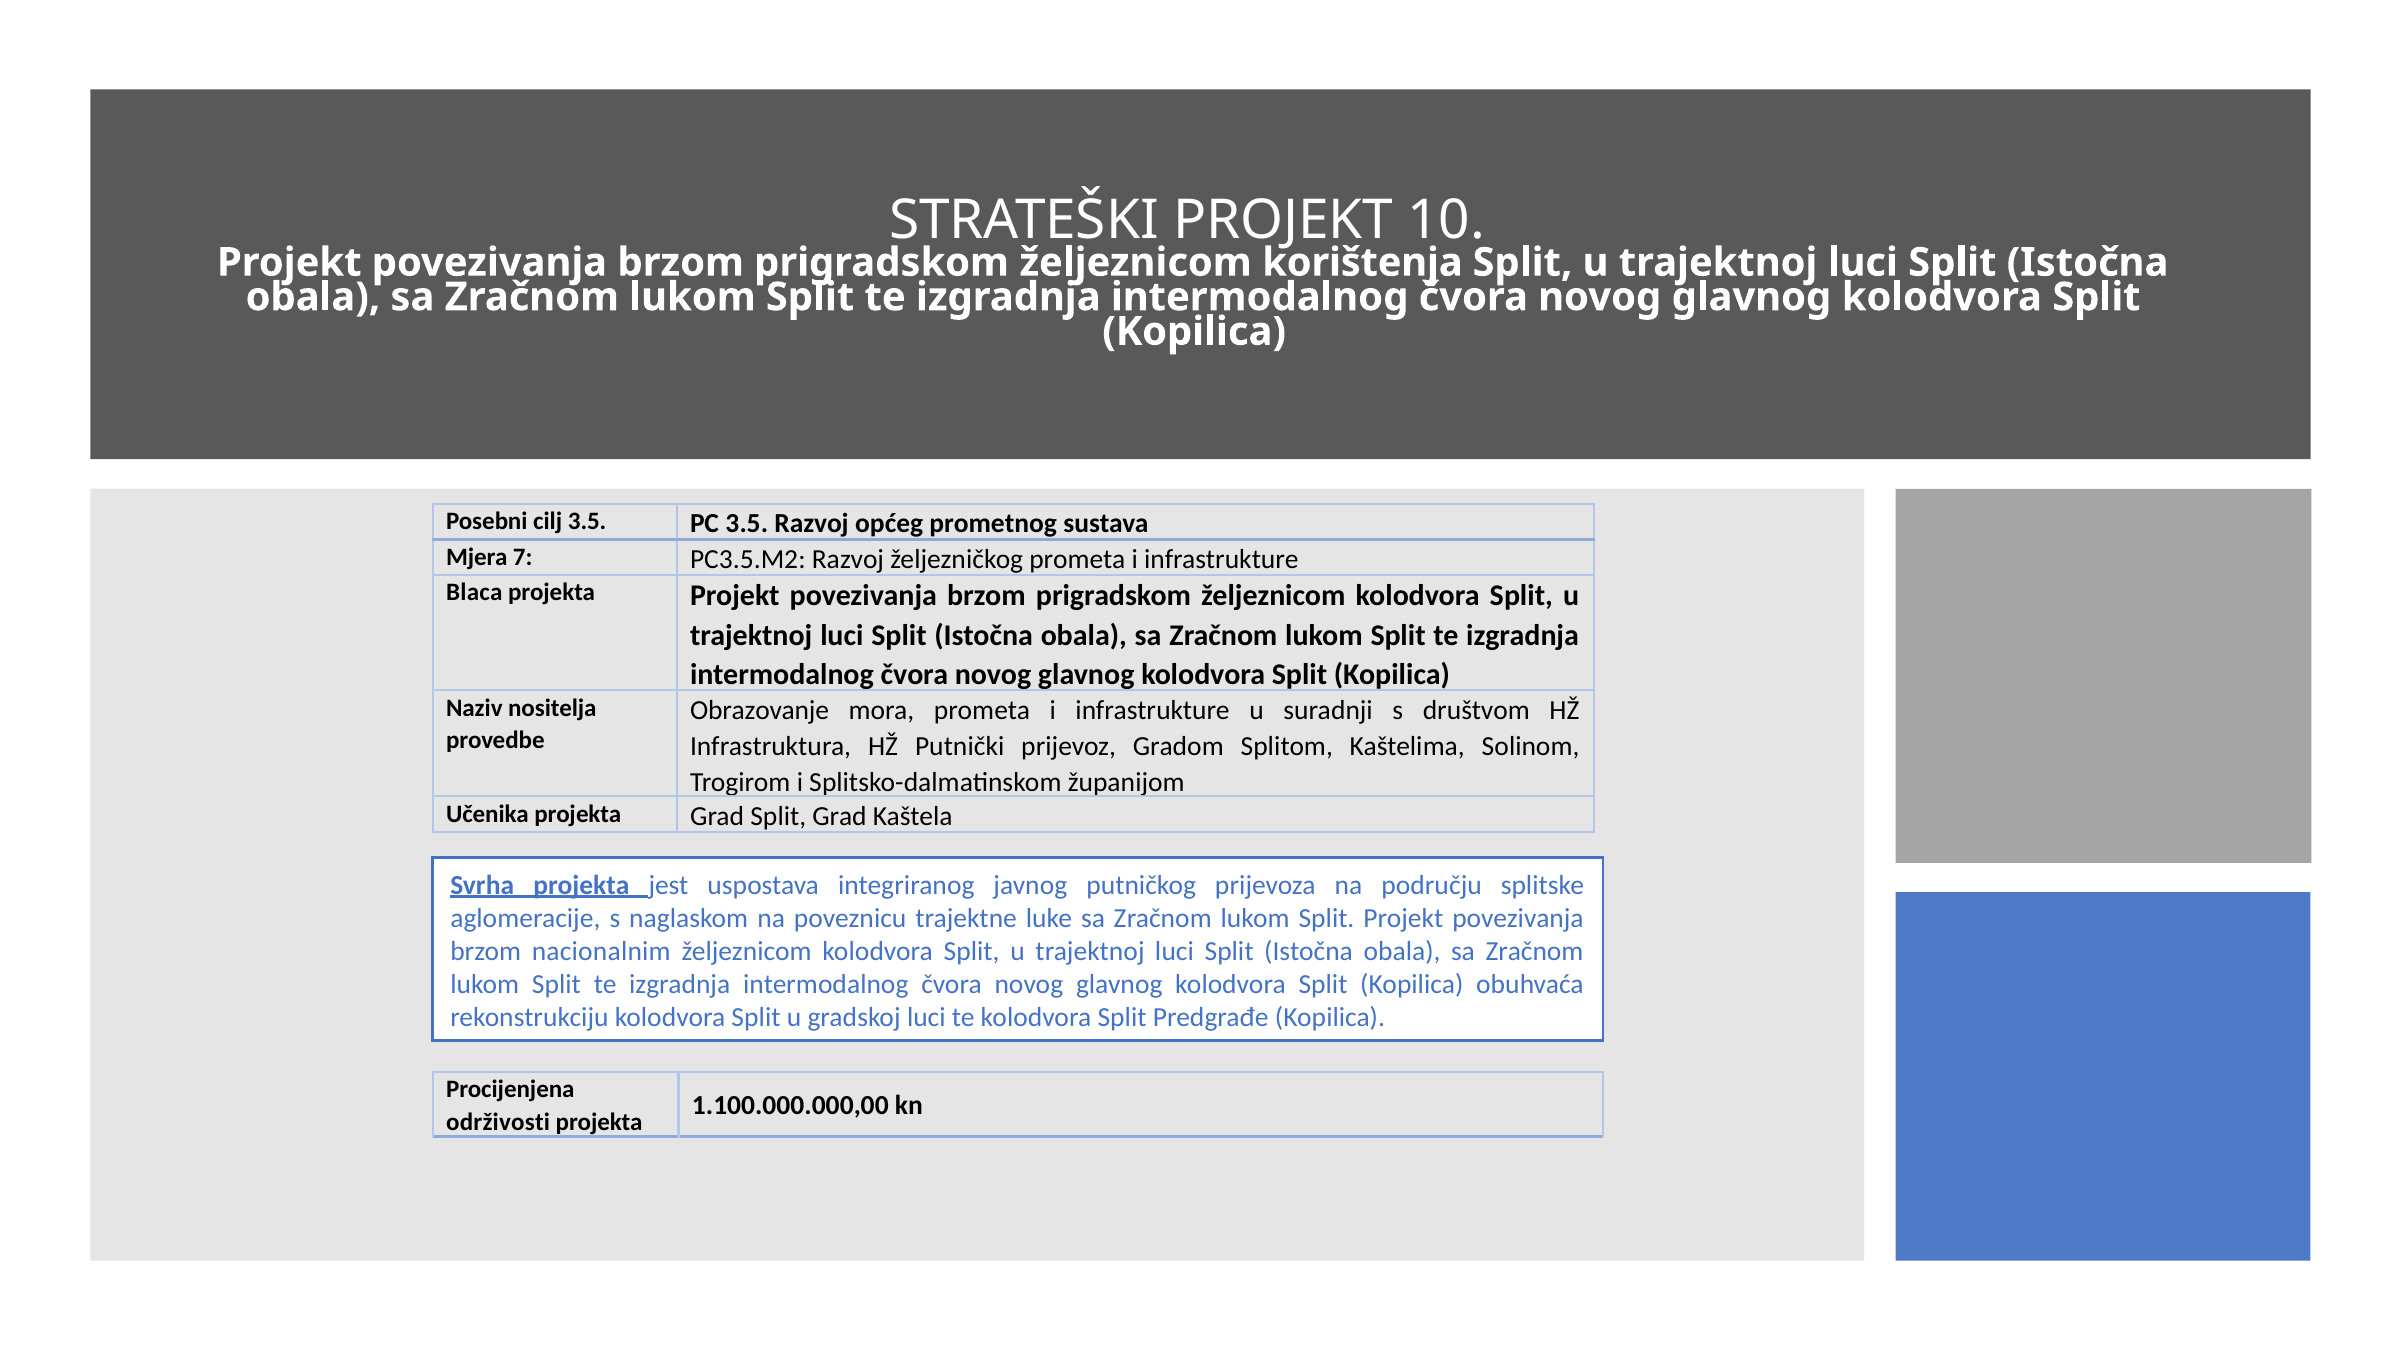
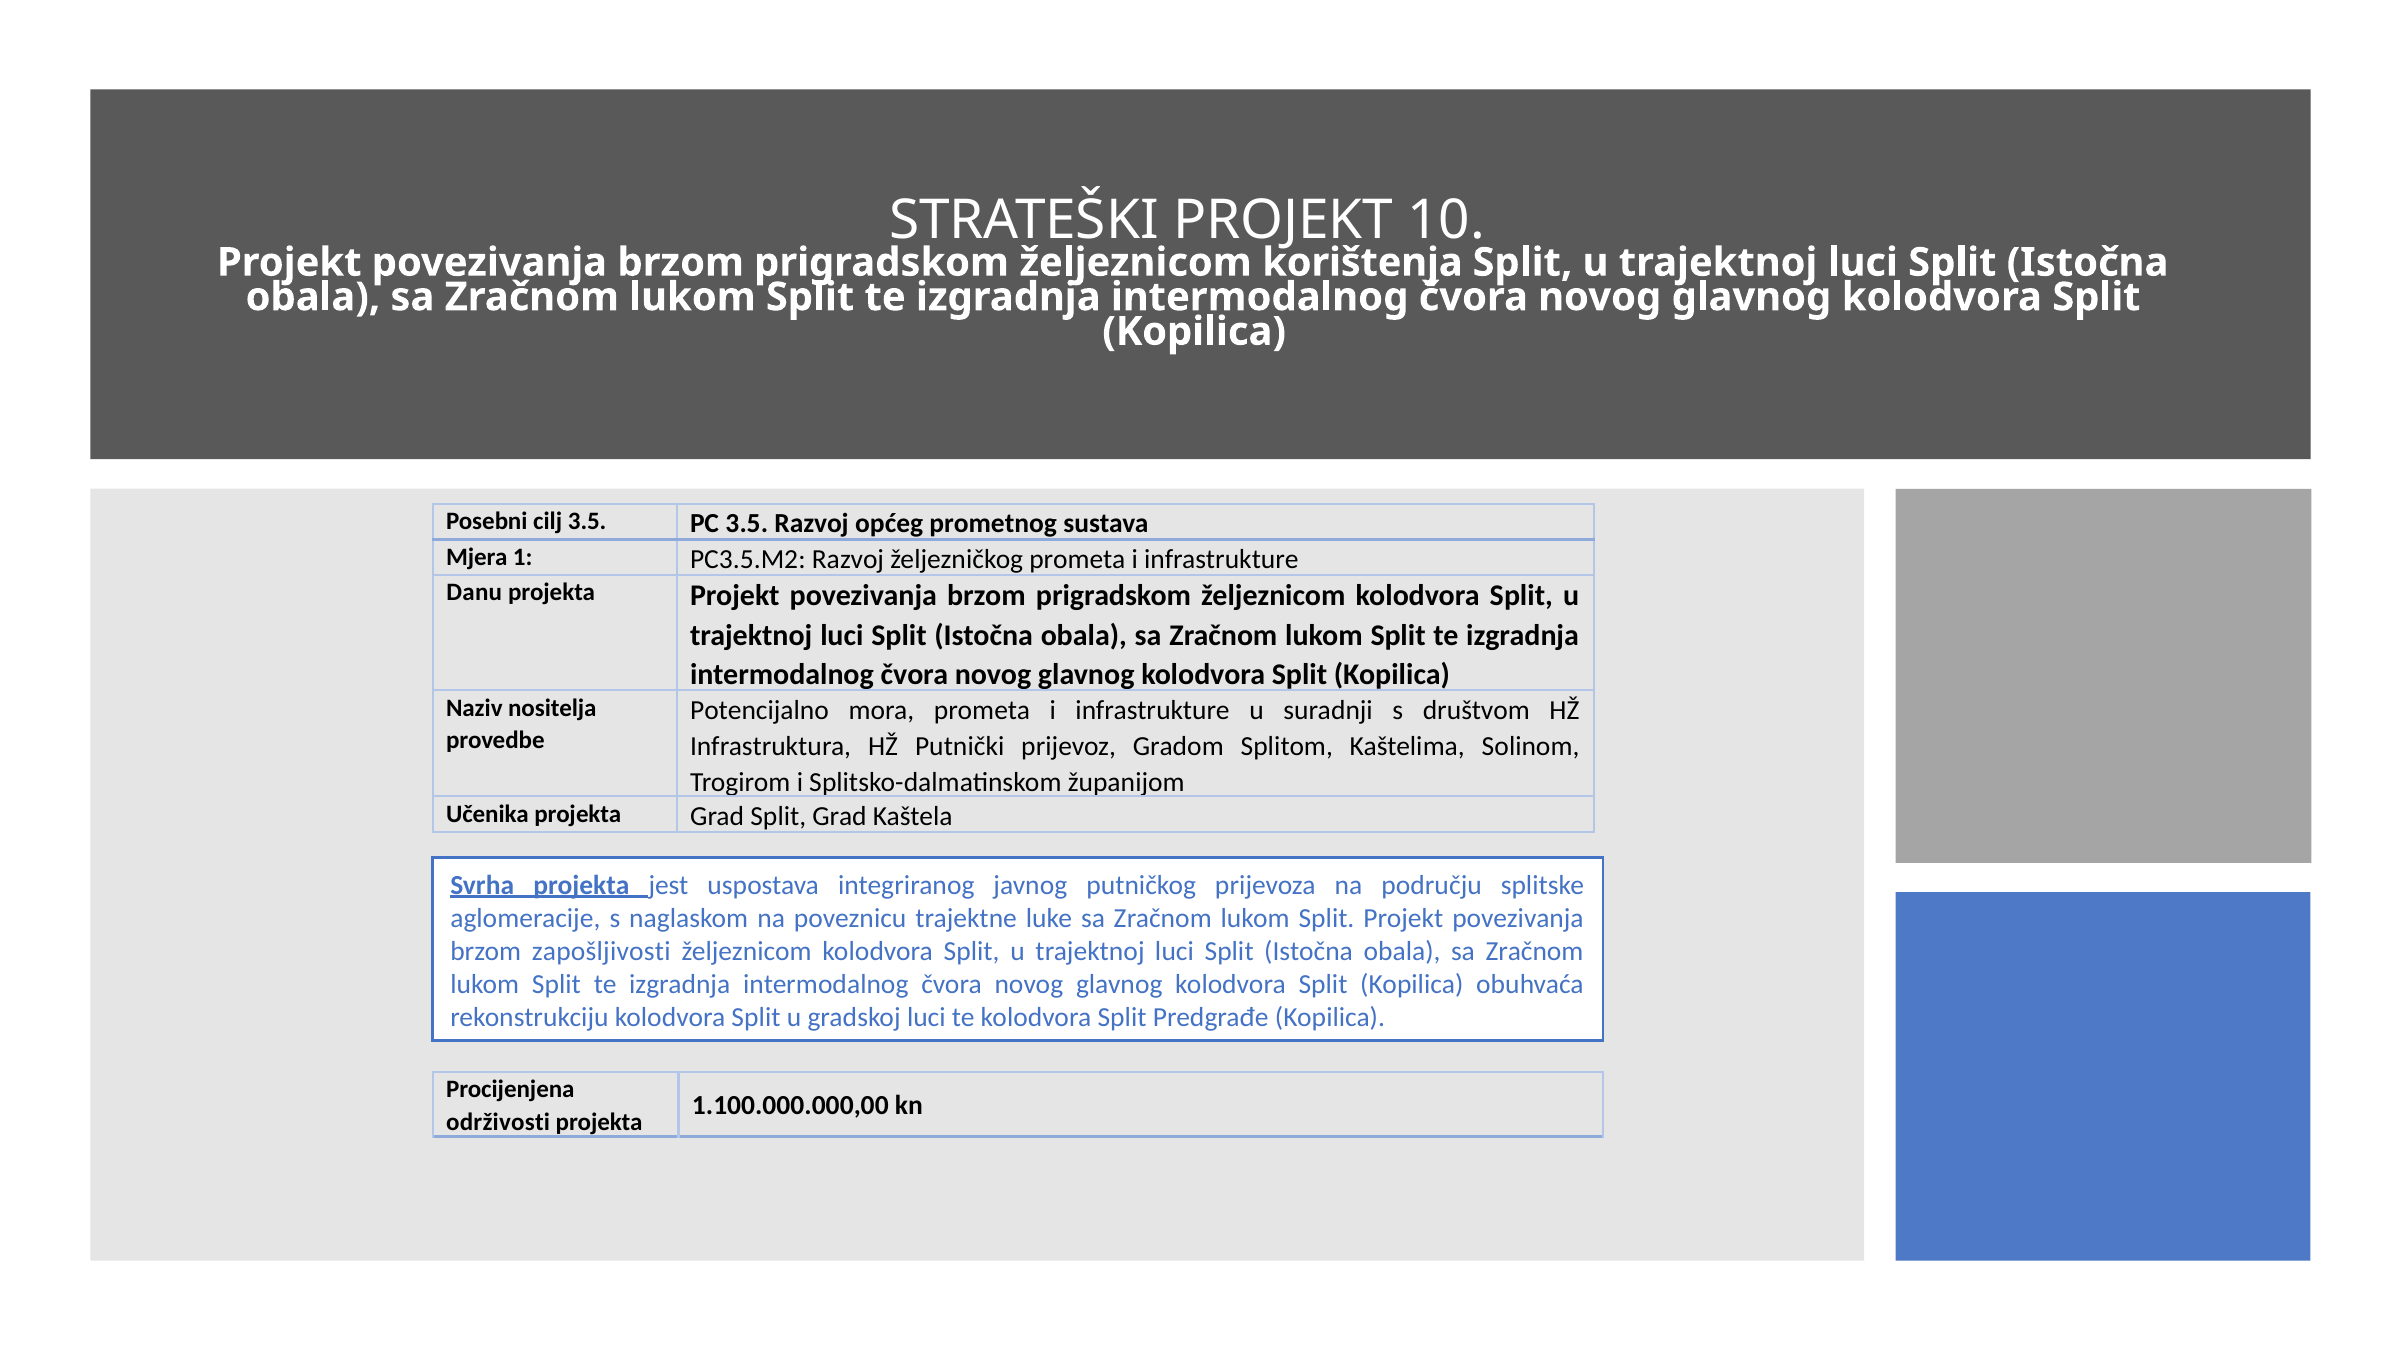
7: 7 -> 1 (523, 557)
Blaca: Blaca -> Danu (474, 592)
Obrazovanje: Obrazovanje -> Potencijalno (759, 710)
nacionalnim: nacionalnim -> zapošljivosti (601, 951)
